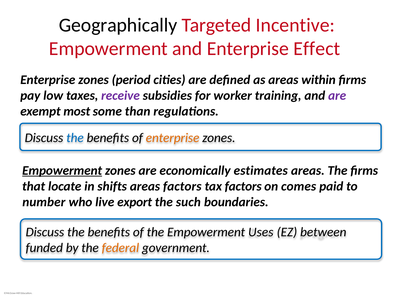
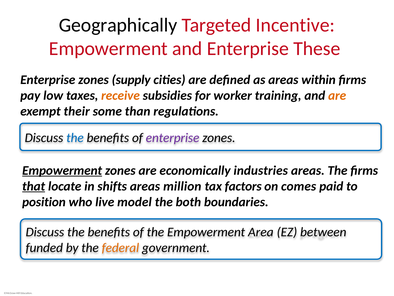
Effect: Effect -> These (317, 49)
period: period -> supply (131, 80)
receive colour: purple -> orange (121, 95)
are colour: purple -> orange (337, 95)
most: most -> their (77, 111)
enterprise colour: orange -> purple (173, 138)
estimates: estimates -> industries (261, 170)
that underline: none -> present (34, 186)
areas factors: factors -> million (182, 186)
number: number -> position (44, 202)
export: export -> model (134, 202)
such: such -> both (188, 202)
Uses: Uses -> Area (261, 232)
